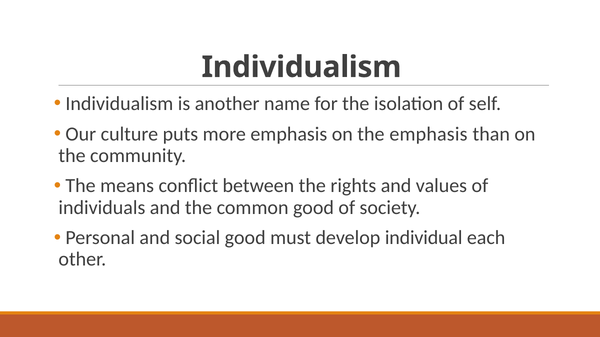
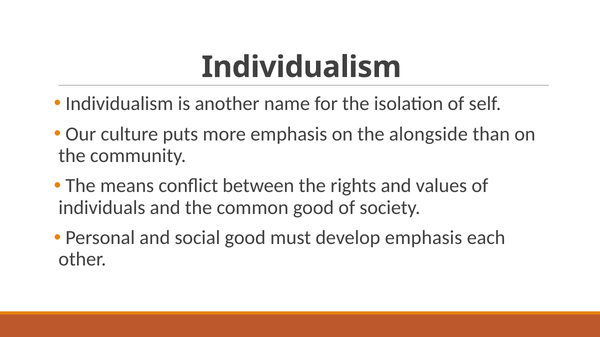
the emphasis: emphasis -> alongside (428, 134)
develop individual: individual -> emphasis (424, 238)
